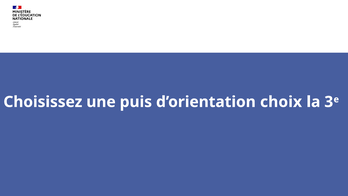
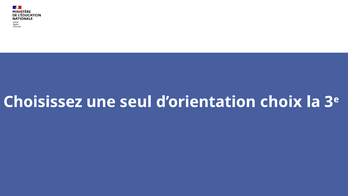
puis: puis -> seul (136, 102)
